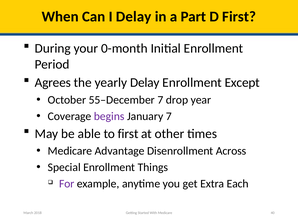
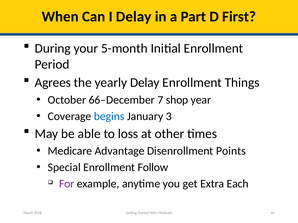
0-month: 0-month -> 5-month (124, 49)
Except: Except -> Things (242, 83)
55–December: 55–December -> 66–December (122, 100)
drop: drop -> shop (177, 100)
begins colour: purple -> blue (109, 116)
January 7: 7 -> 3 (169, 116)
to first: first -> loss (128, 134)
Across: Across -> Points (231, 151)
Things: Things -> Follow (153, 168)
